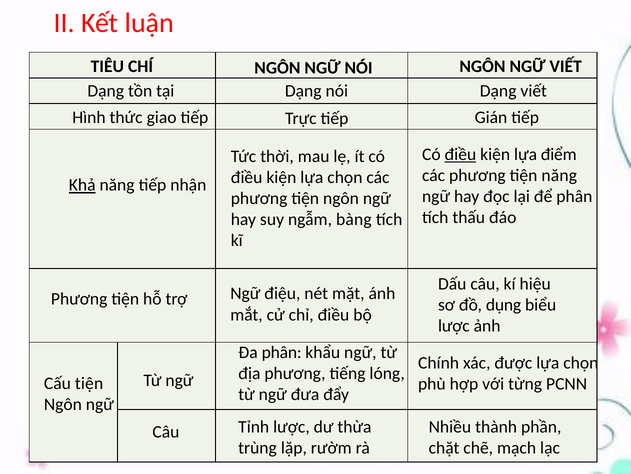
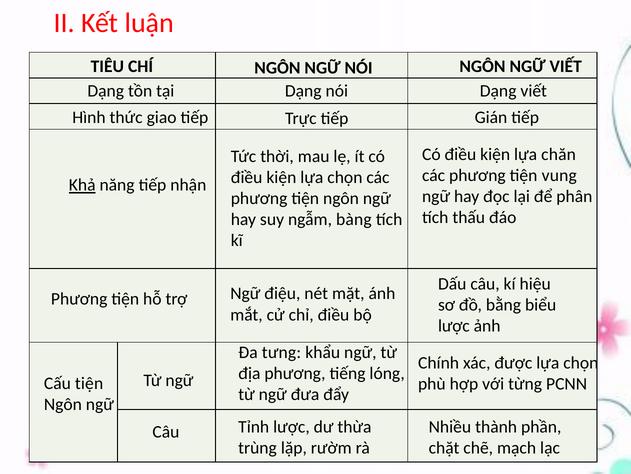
điều underline: present -> none (460, 154)
điểm: điểm -> chăn (559, 154)
tiện năng: năng -> vung (559, 175)
dụng: dụng -> bằng (503, 304)
Đa phân: phân -> tưng (281, 352)
